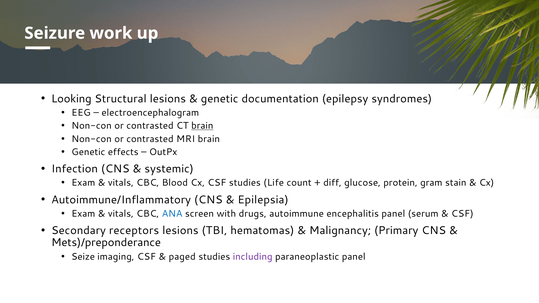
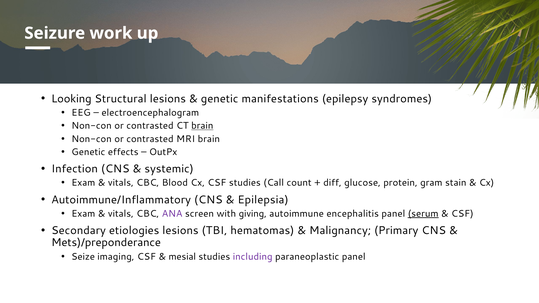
documentation: documentation -> manifestations (280, 99)
Life: Life -> Call (274, 183)
ANA colour: blue -> purple (172, 214)
drugs: drugs -> giving (253, 214)
serum underline: none -> present (423, 214)
receptors: receptors -> etiologies (134, 231)
paged: paged -> mesial (182, 257)
